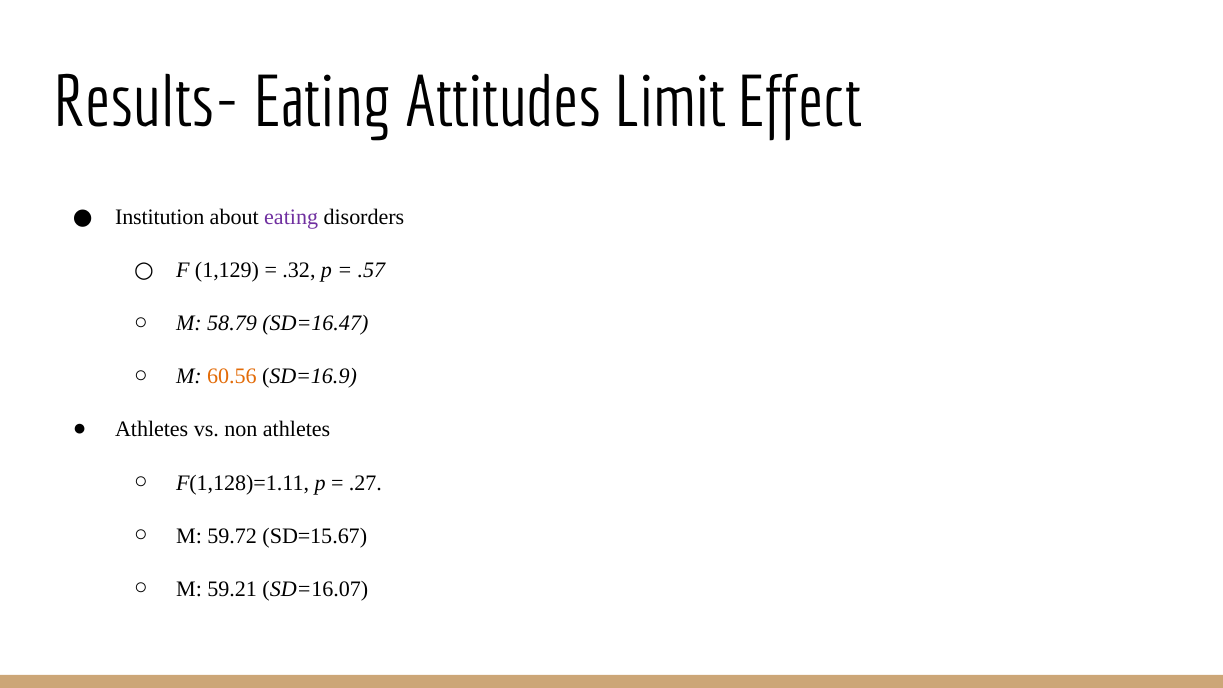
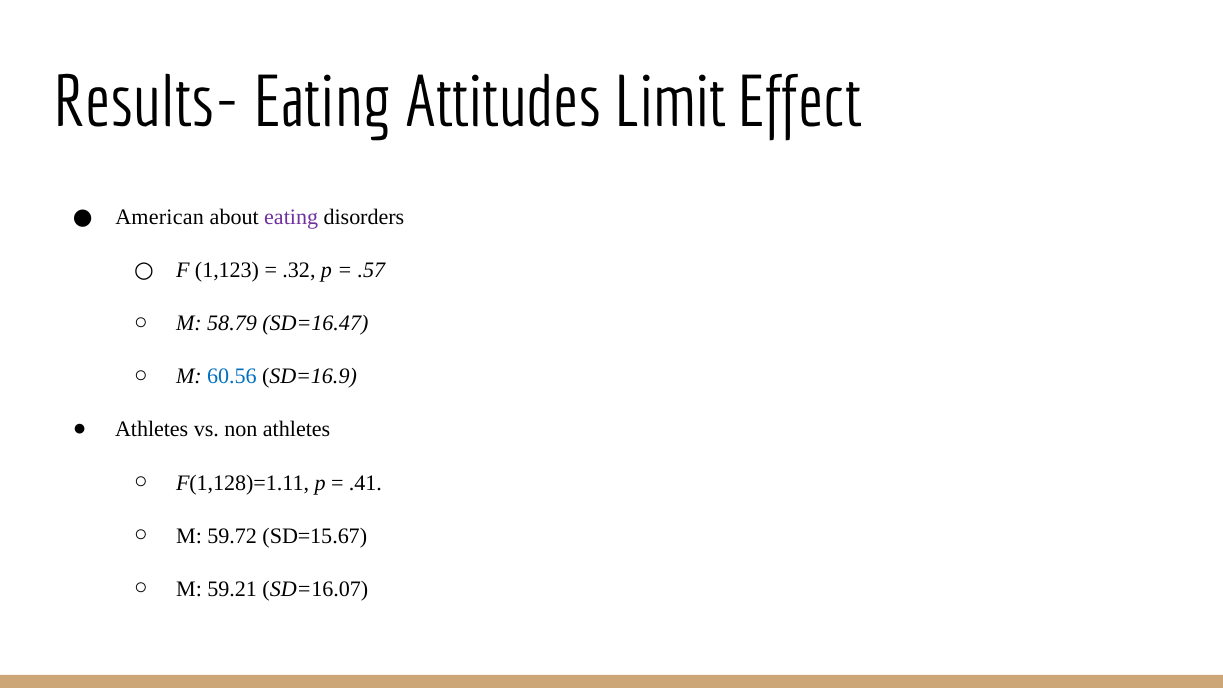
Institution: Institution -> American (160, 217)
1,129: 1,129 -> 1,123 (227, 270)
60.56 colour: orange -> blue (232, 377)
.27: .27 -> .41 (365, 483)
